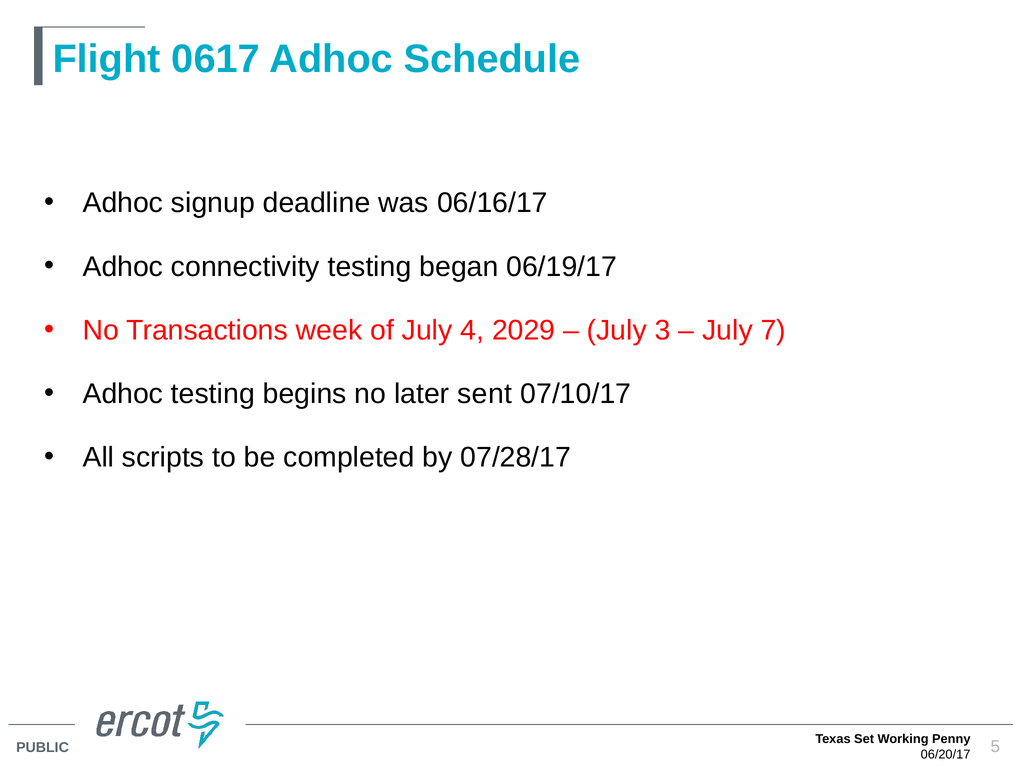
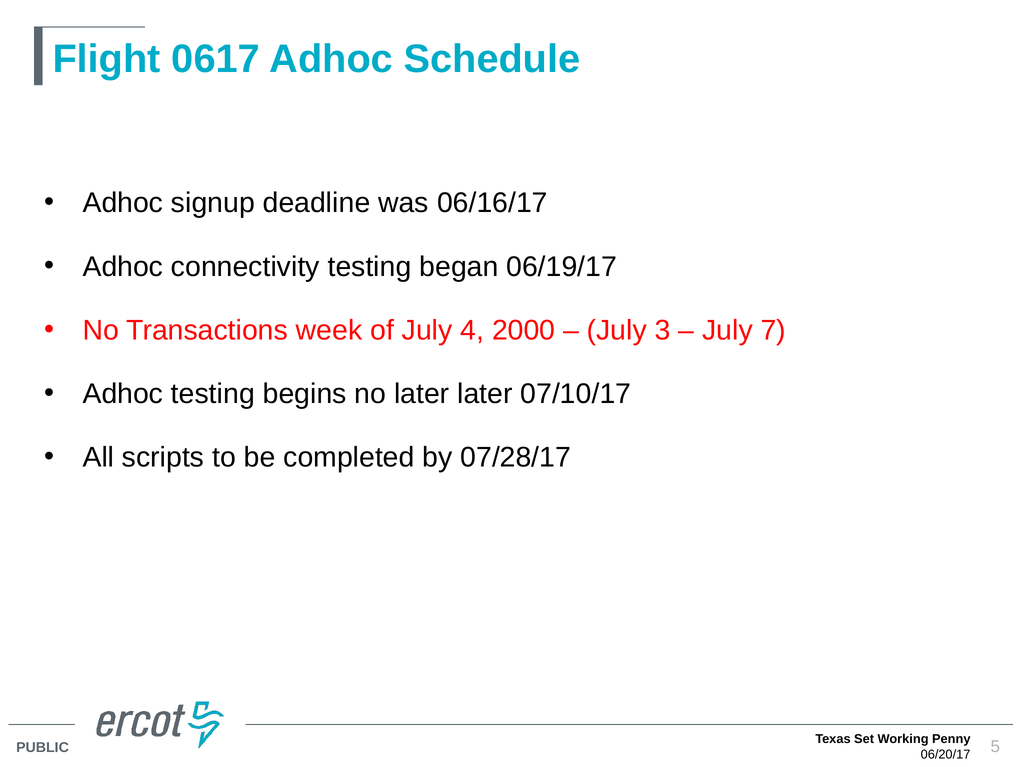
2029: 2029 -> 2000 (524, 330)
later sent: sent -> later (485, 394)
